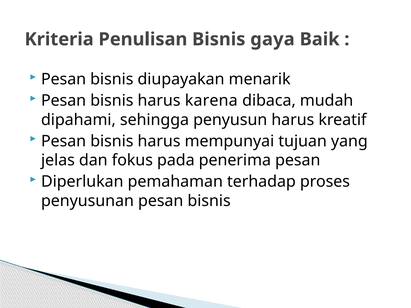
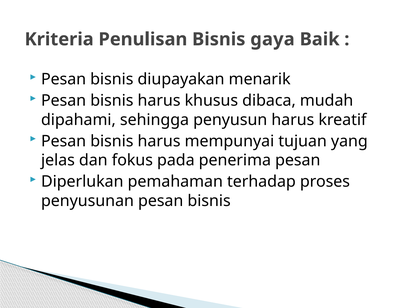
karena: karena -> khusus (211, 101)
